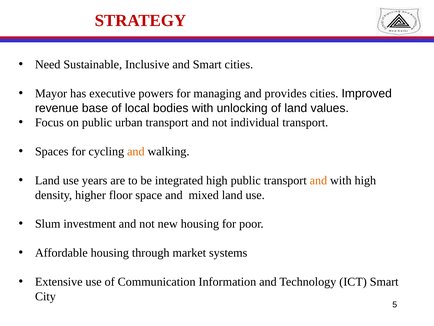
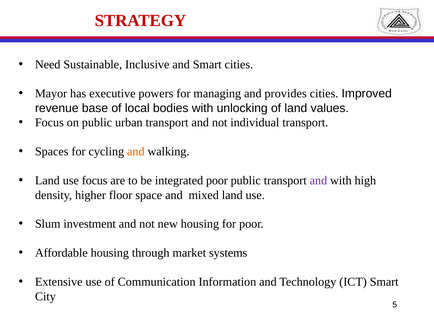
use years: years -> focus (95, 180)
integrated high: high -> poor (217, 180)
and colour: orange -> purple (318, 180)
